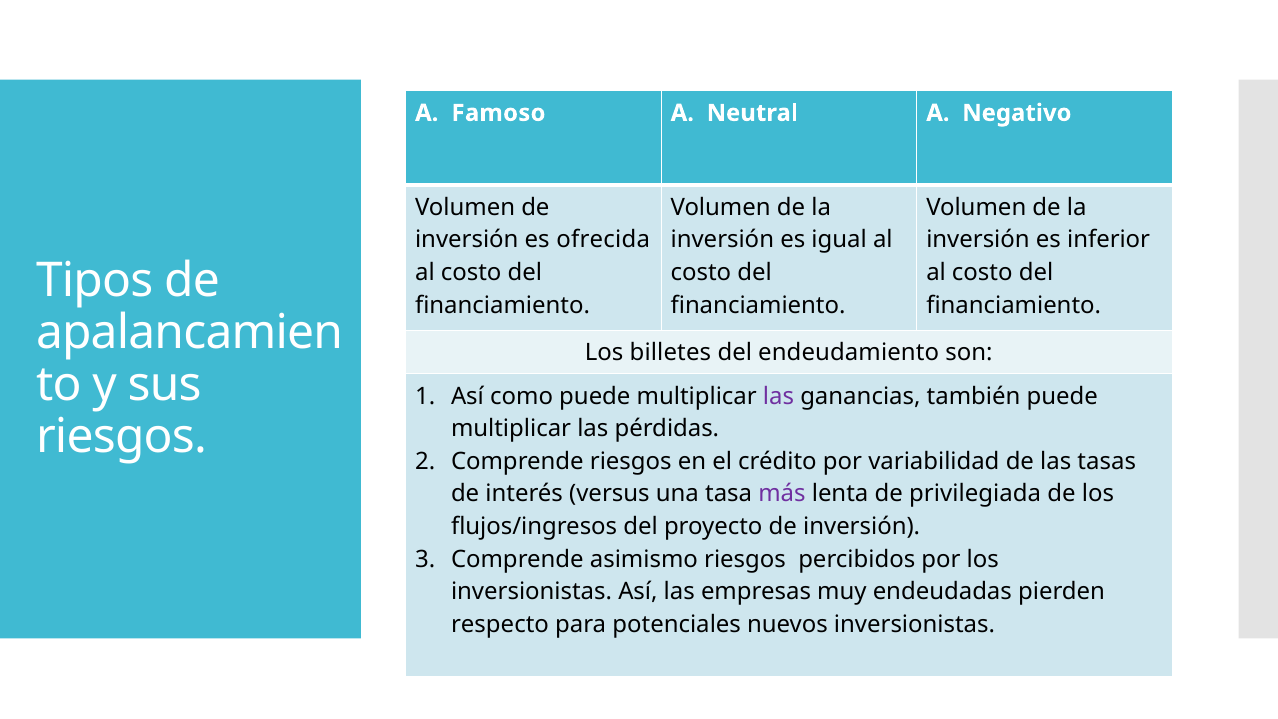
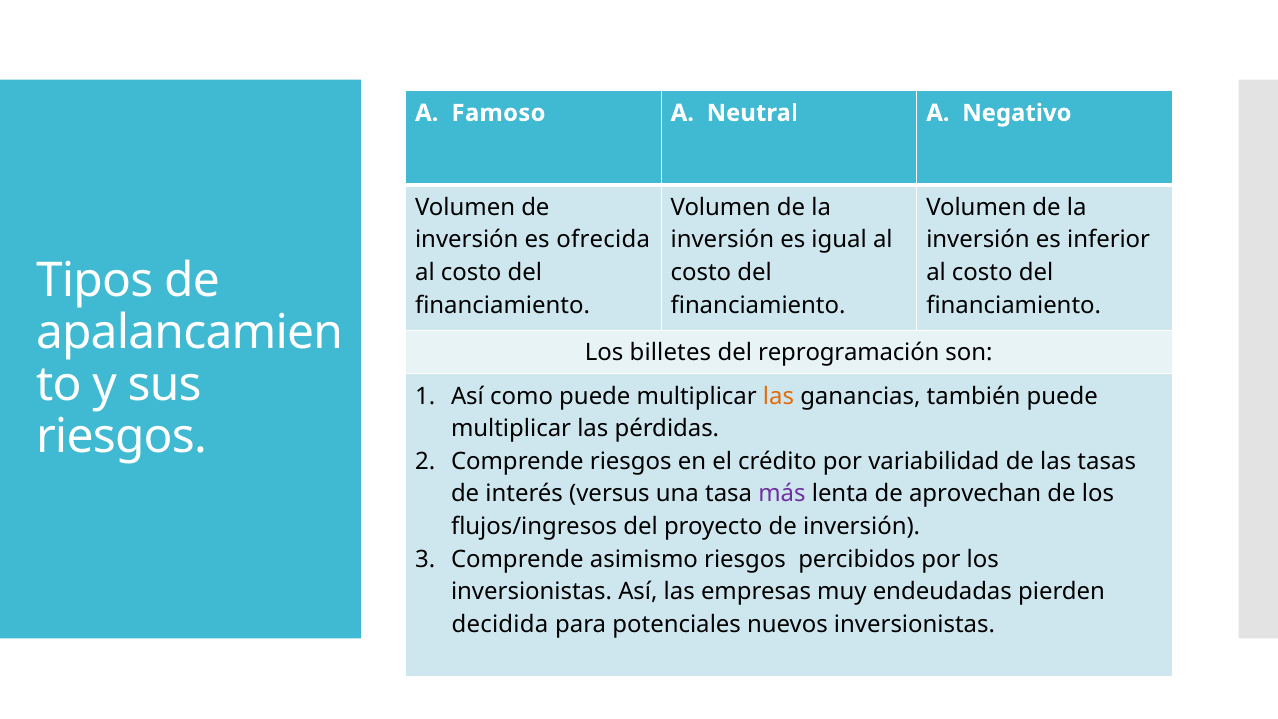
endeudamiento: endeudamiento -> reprogramación (849, 353)
las colour: purple -> orange (779, 396)
privilegiada: privilegiada -> aprovechan (975, 494)
respecto: respecto -> decidida (500, 624)
